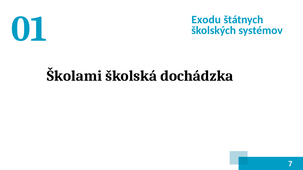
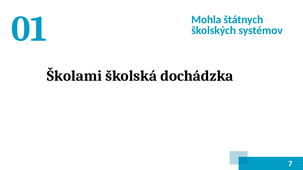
Exodu: Exodu -> Mohla (206, 20)
